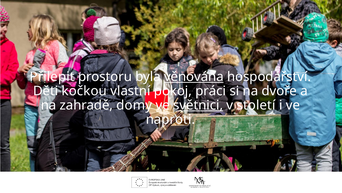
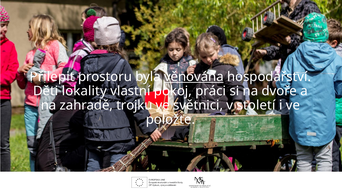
kočkou: kočkou -> lokality (84, 91)
domy: domy -> trojku (134, 105)
světnici underline: present -> none (198, 105)
naproti: naproti -> položte (170, 119)
